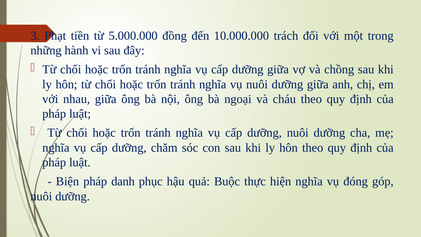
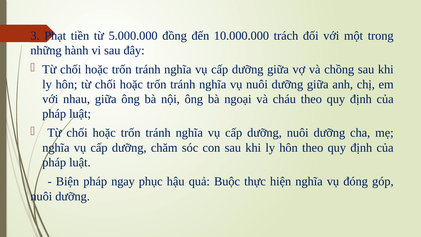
danh: danh -> ngay (123, 181)
